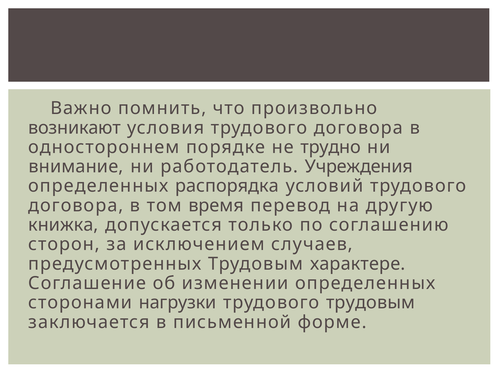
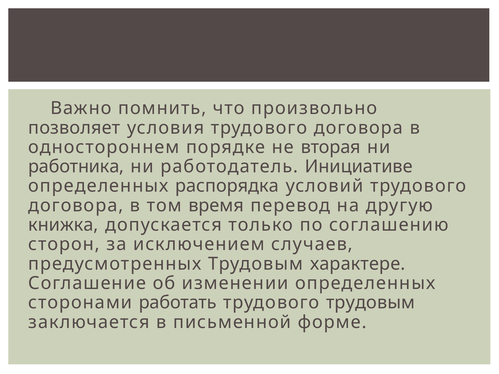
возникают: возникают -> позволяет (74, 128)
трудно: трудно -> вторая (331, 147)
внимание: внимание -> работника (76, 167)
Учреждения: Учреждения -> Инициативе (359, 167)
нагрузки: нагрузки -> работать (178, 303)
